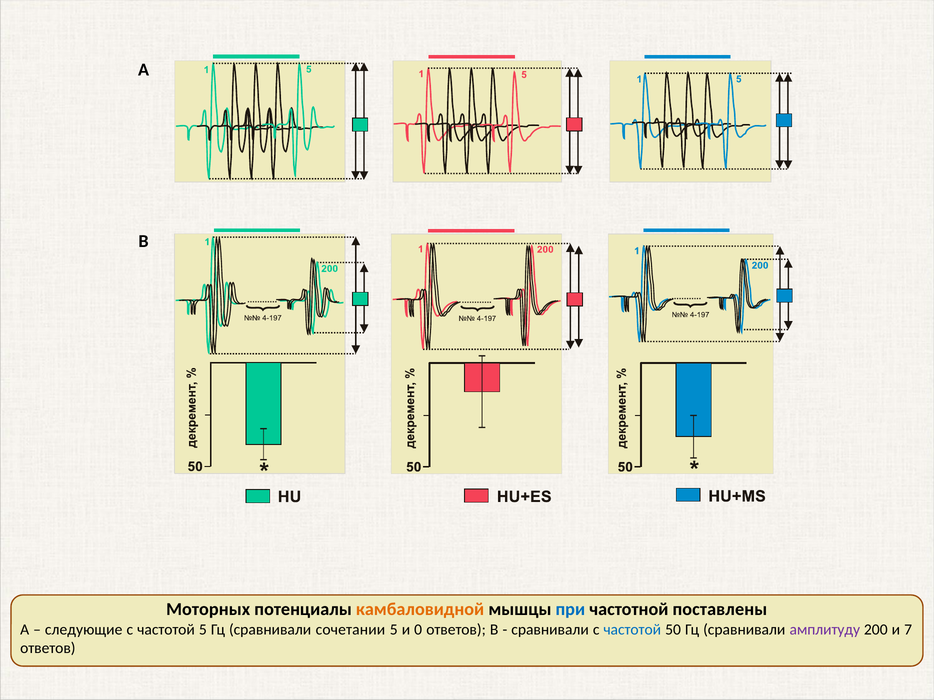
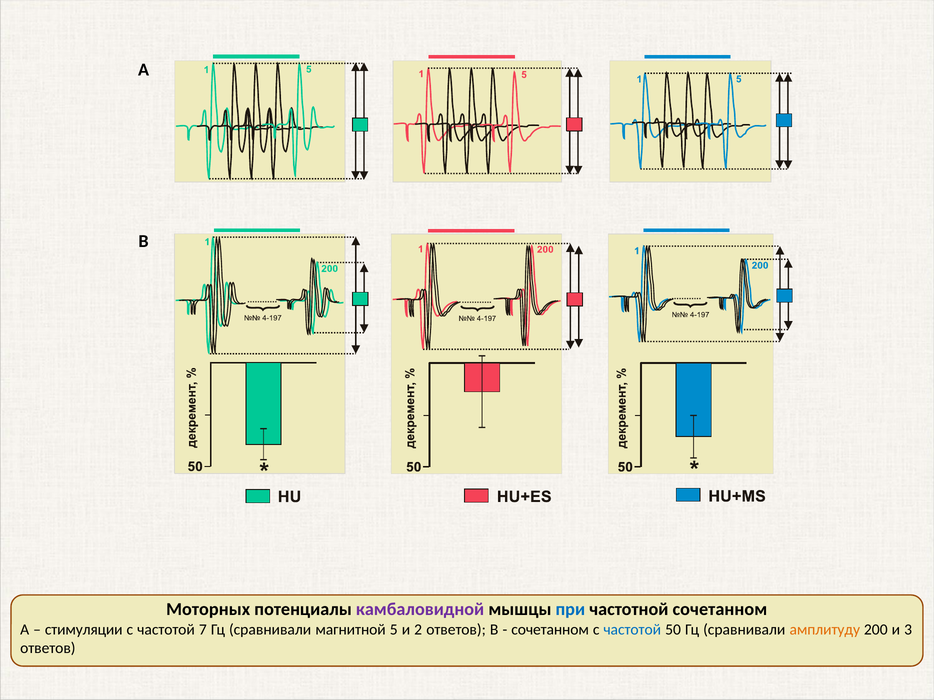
камбаловидной colour: orange -> purple (420, 610)
частотной поставлены: поставлены -> сочетанном (720, 610)
следующие: следующие -> стимуляции (84, 630)
частотой 5: 5 -> 7 (203, 630)
сочетании: сочетании -> магнитной (351, 630)
0: 0 -> 2 (418, 630)
сравнивали: сравнивали -> сочетанном (550, 630)
амплитуду colour: purple -> orange (825, 630)
7: 7 -> 3 (908, 630)
